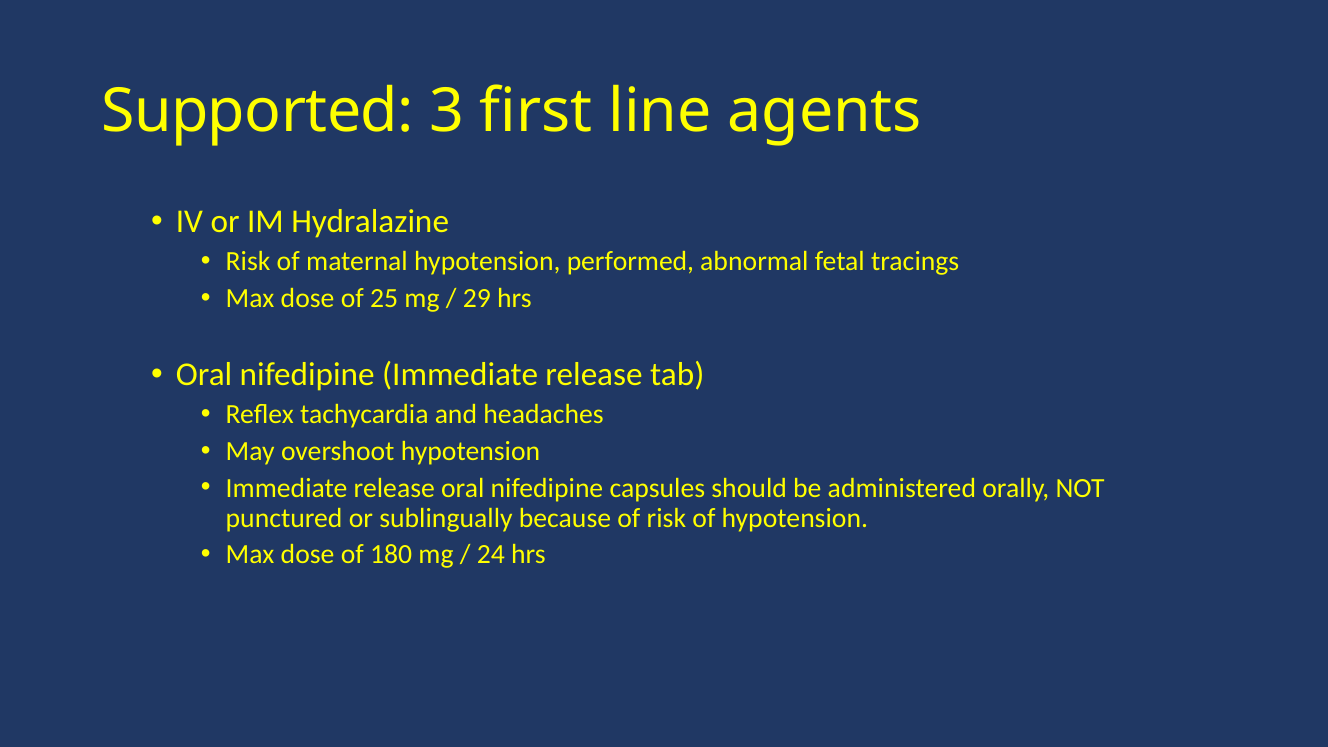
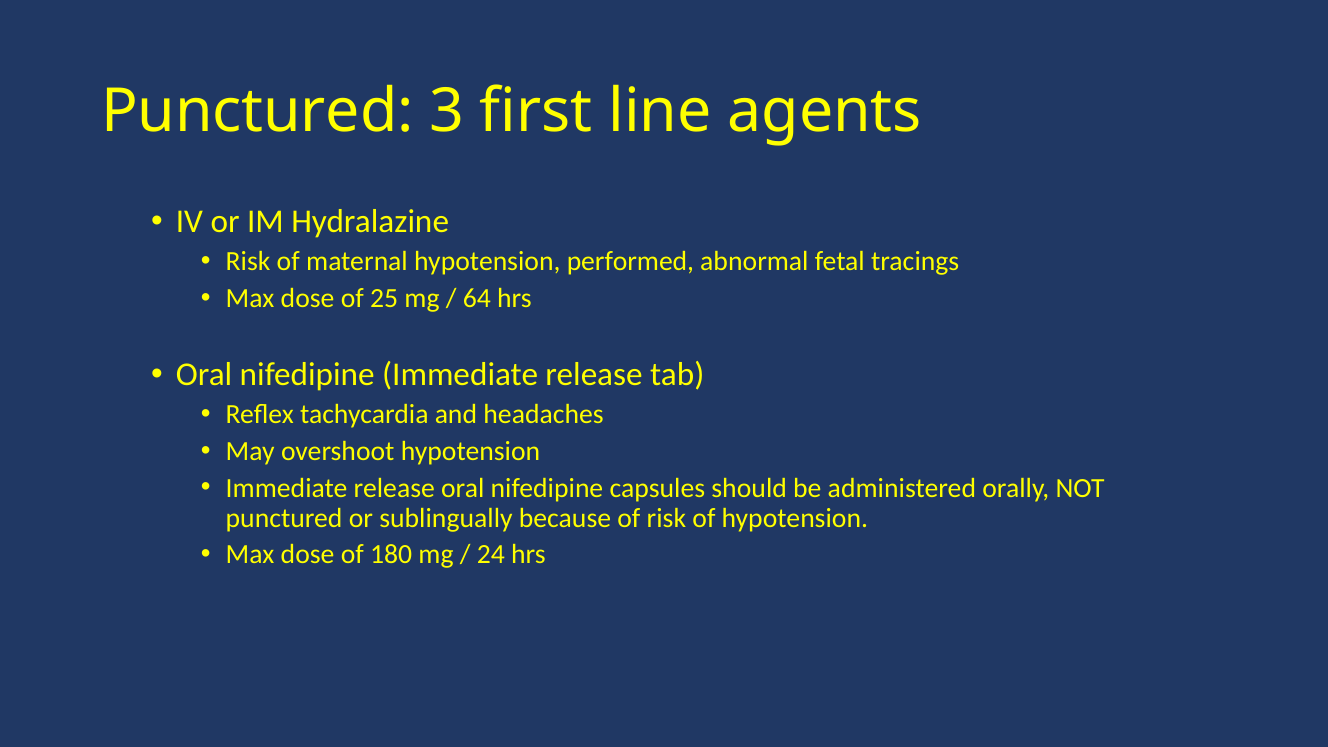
Supported: Supported -> Punctured (257, 112)
29: 29 -> 64 (477, 298)
